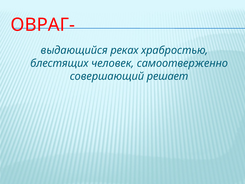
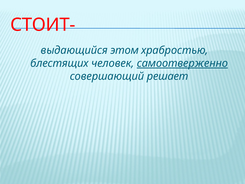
ОВРАГ-: ОВРАГ- -> СТОИТ- (43, 25)
реках: реках -> этом (125, 50)
самоотверженно underline: none -> present (182, 63)
